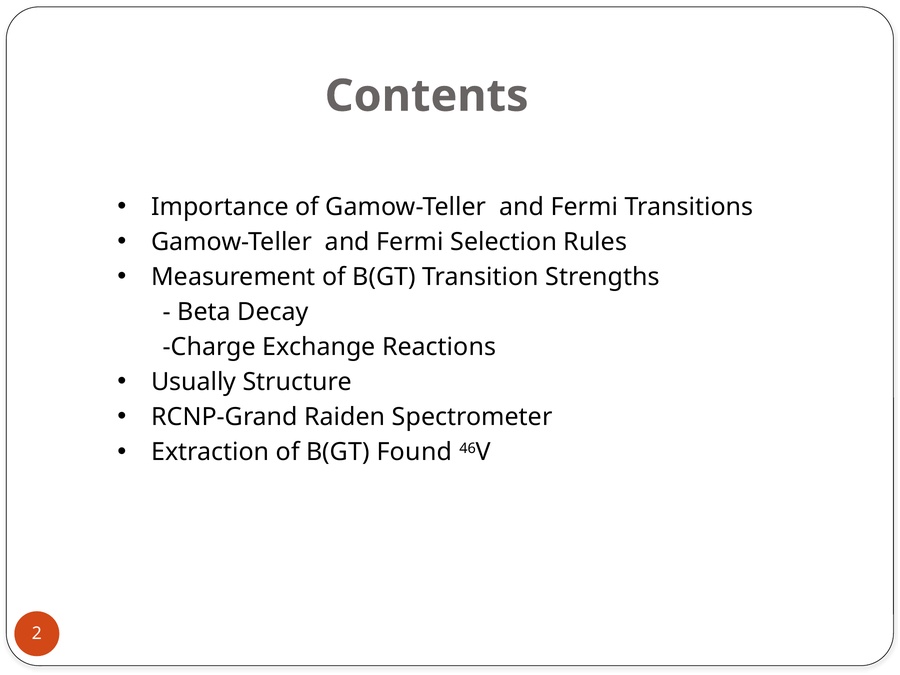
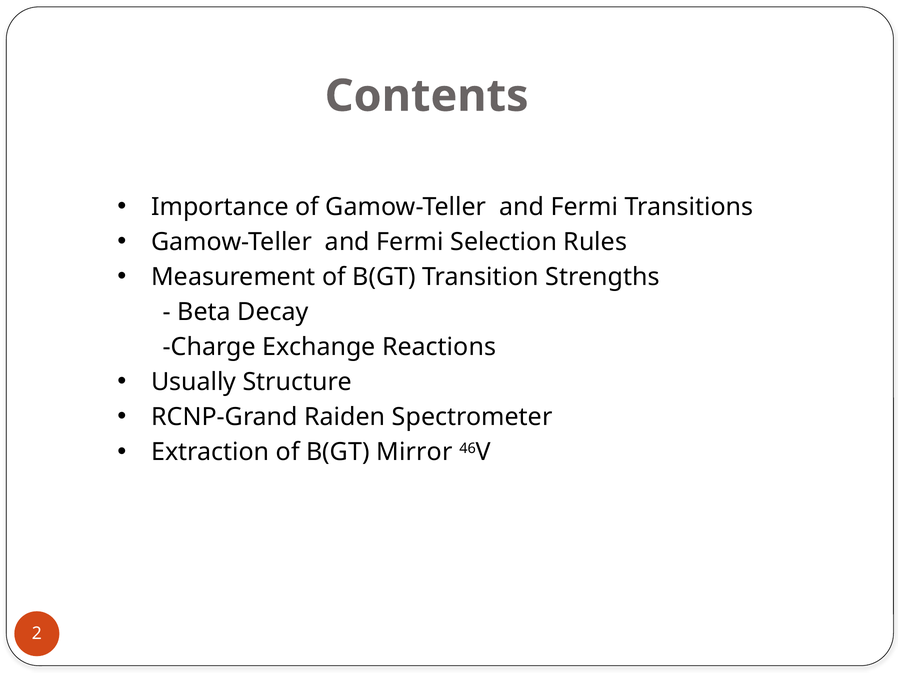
Found: Found -> Mirror (414, 452)
